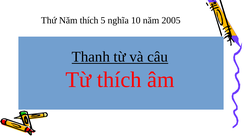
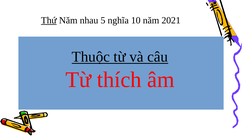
Thứ underline: none -> present (49, 20)
Năm thích: thích -> nhau (89, 20)
2005: 2005 -> 2021 (171, 20)
Thanh: Thanh -> Thuộc (91, 57)
